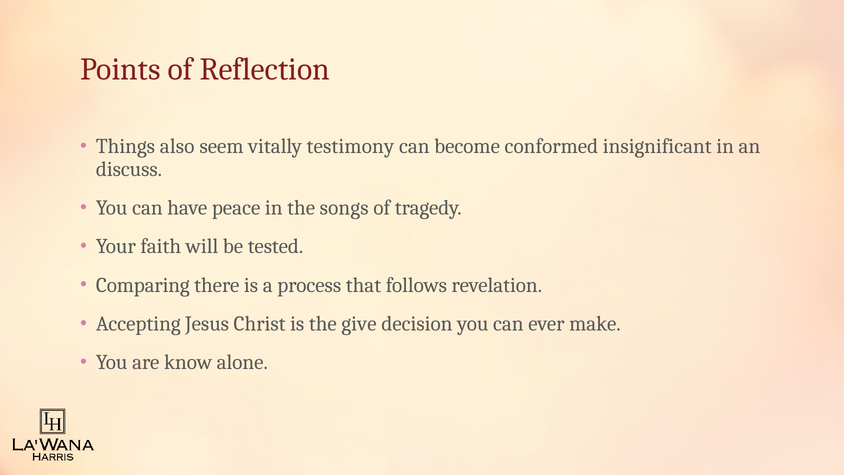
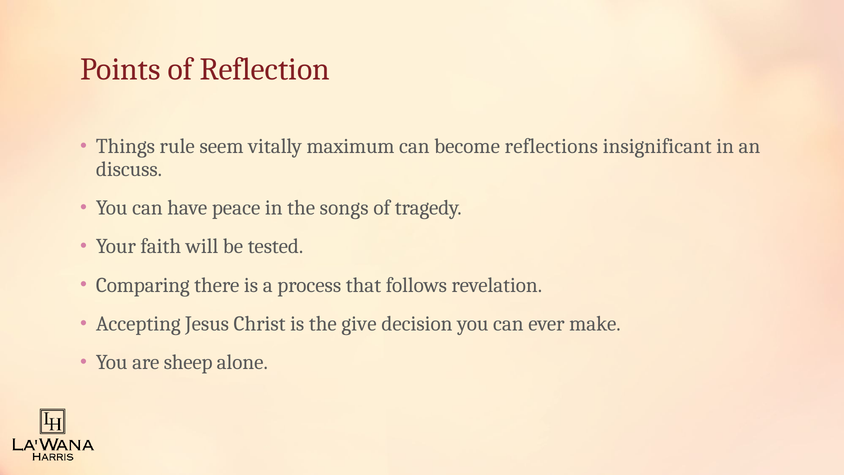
also: also -> rule (177, 146)
testimony: testimony -> maximum (351, 146)
conformed: conformed -> reflections (551, 146)
know: know -> sheep (188, 362)
